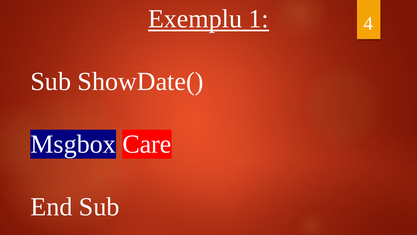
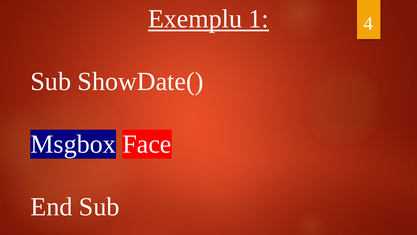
Care: Care -> Face (147, 144)
